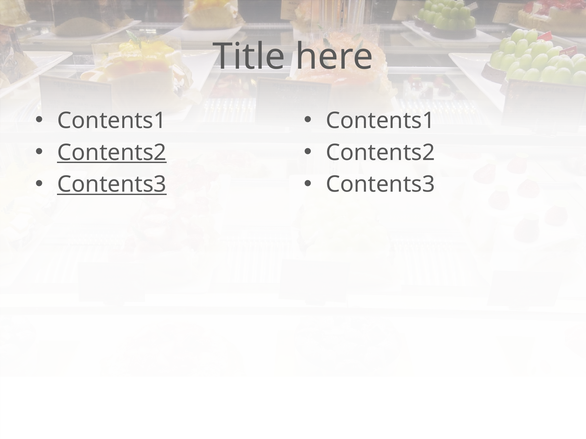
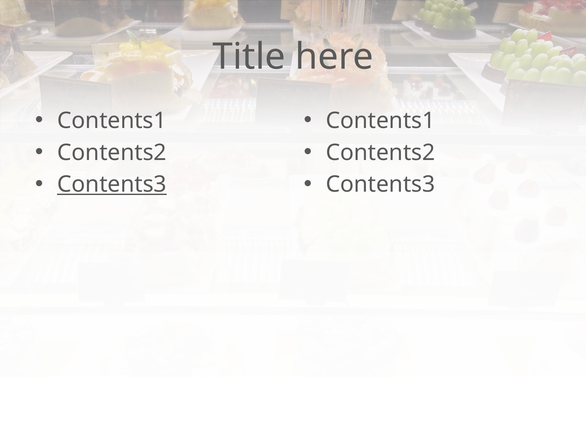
Contents2 underline: present -> none (112, 153)
